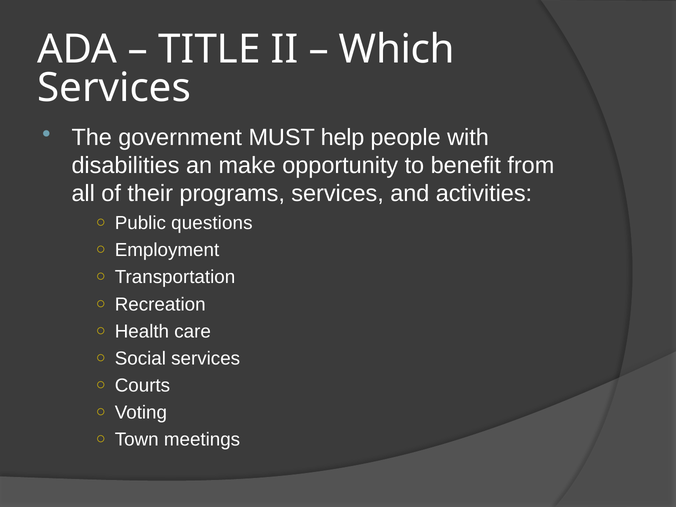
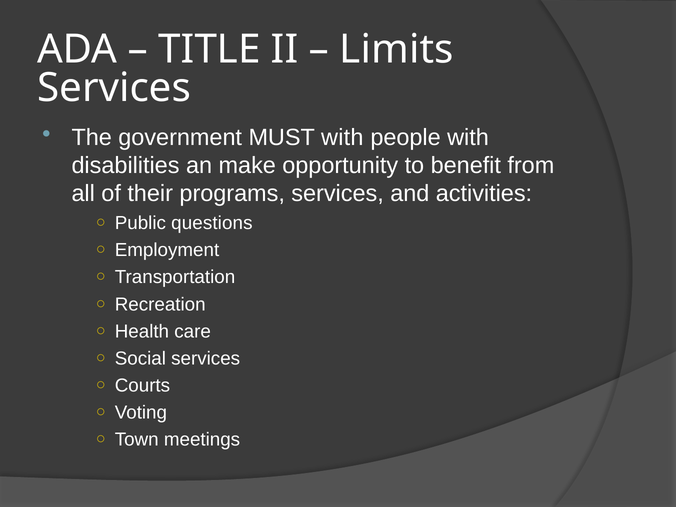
Which: Which -> Limits (396, 49)
MUST help: help -> with (342, 137)
